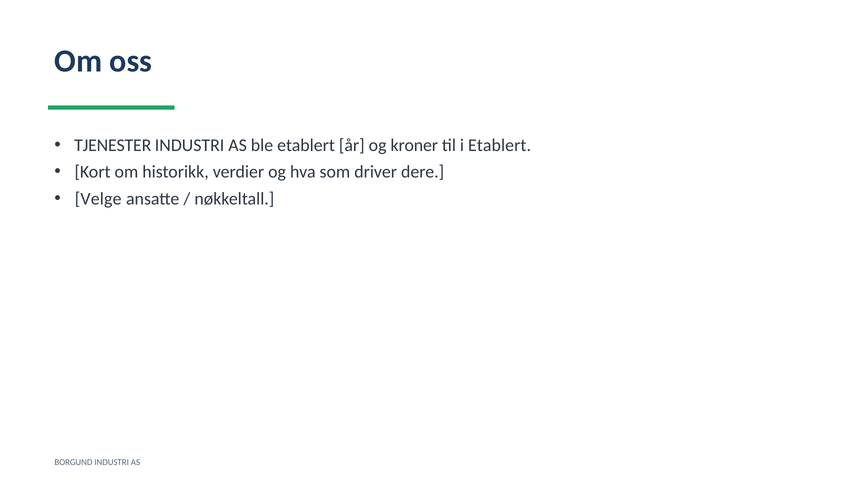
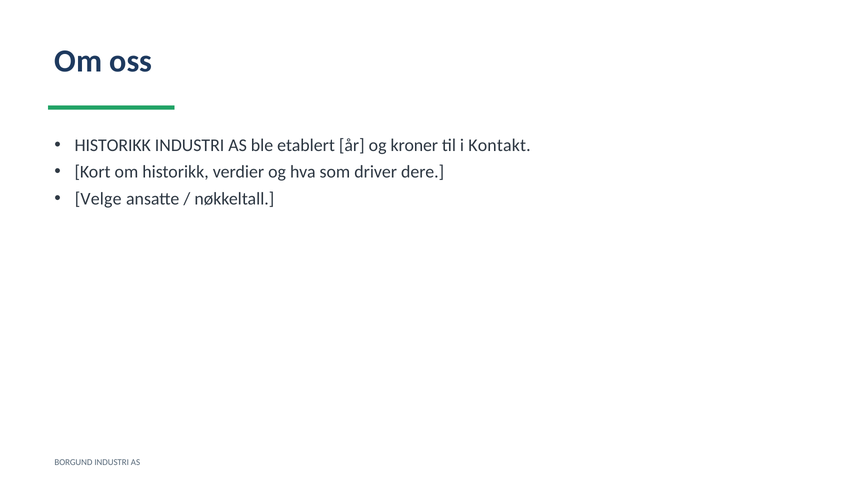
TJENESTER: TJENESTER -> HISTORIKK (113, 145)
i Etablert: Etablert -> Kontakt (500, 145)
